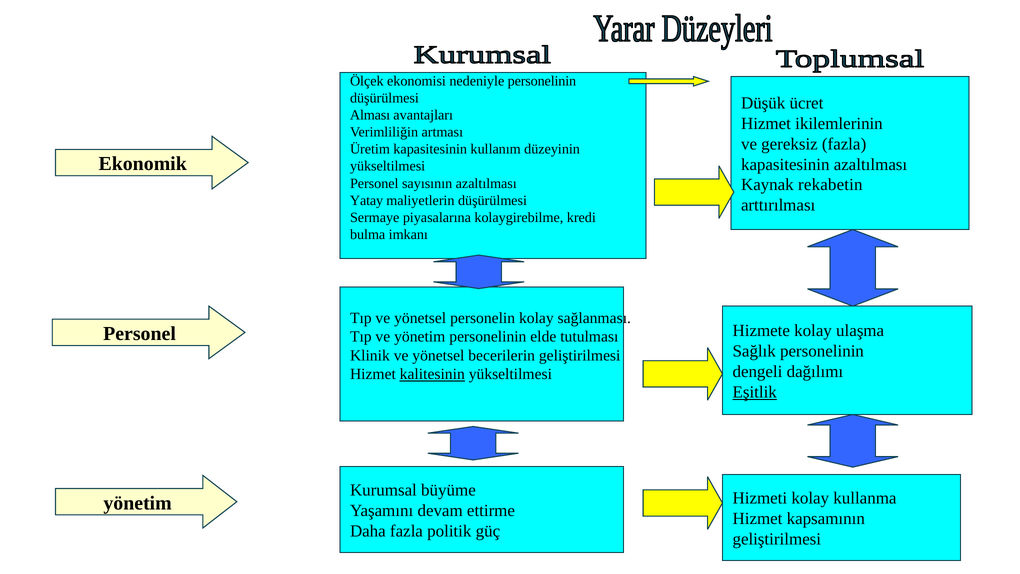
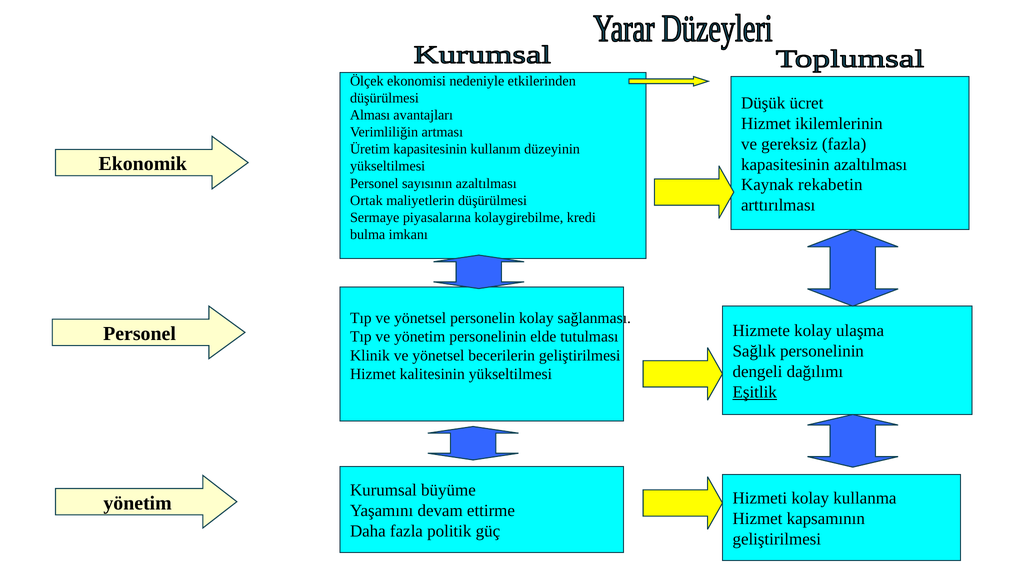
nedeniyle personelinin: personelinin -> etkilerinden (542, 81)
Yatay: Yatay -> Ortak (366, 200)
kalitesinin underline: present -> none (432, 374)
